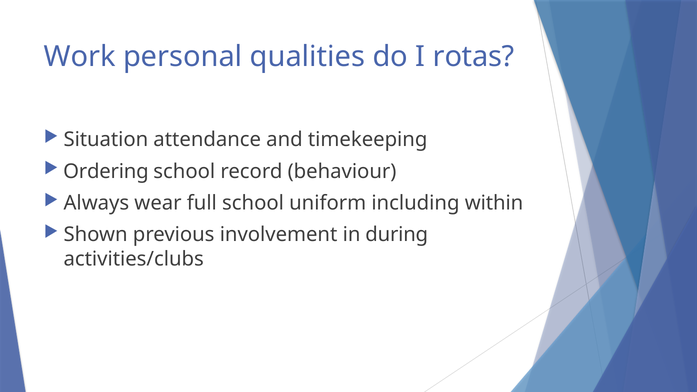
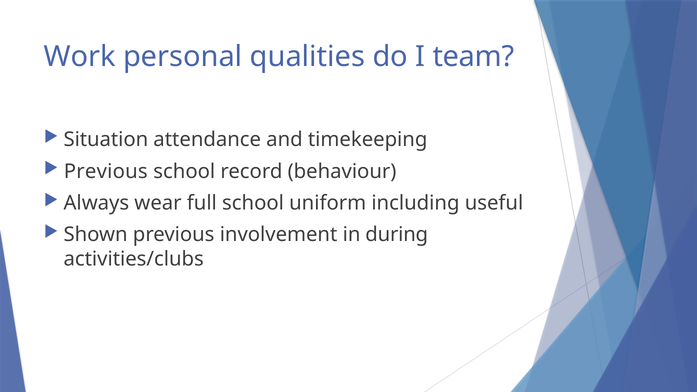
rotas: rotas -> team (474, 57)
Ordering: Ordering -> Previous (106, 171)
within: within -> useful (494, 203)
